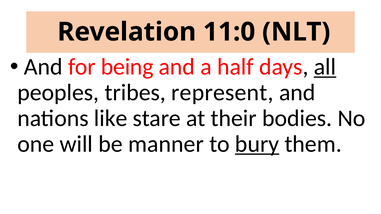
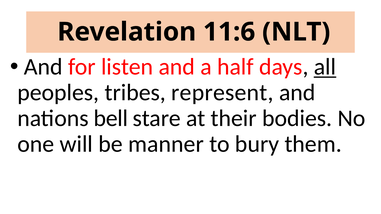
11:0: 11:0 -> 11:6 (229, 32)
being: being -> listen (127, 67)
like: like -> bell (111, 118)
bury underline: present -> none (257, 144)
